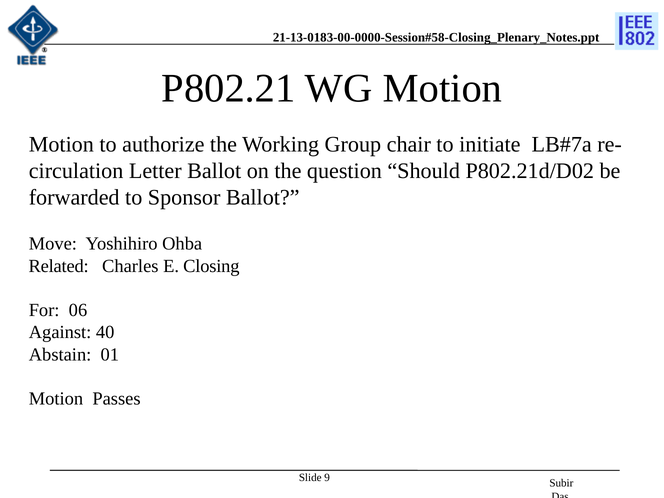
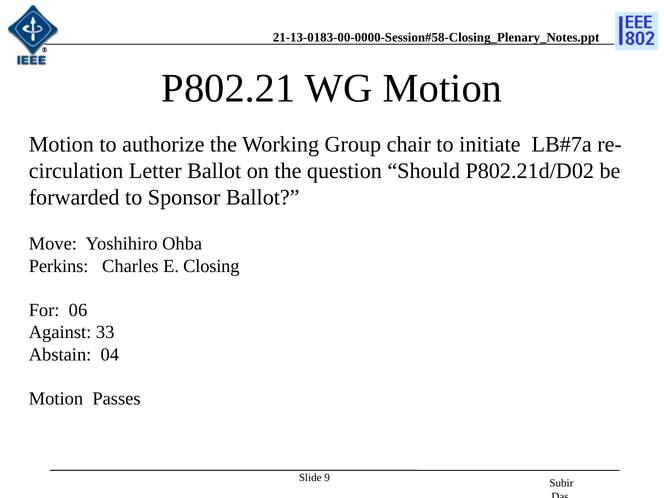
Related: Related -> Perkins (59, 266)
40: 40 -> 33 (105, 332)
01: 01 -> 04 (110, 354)
